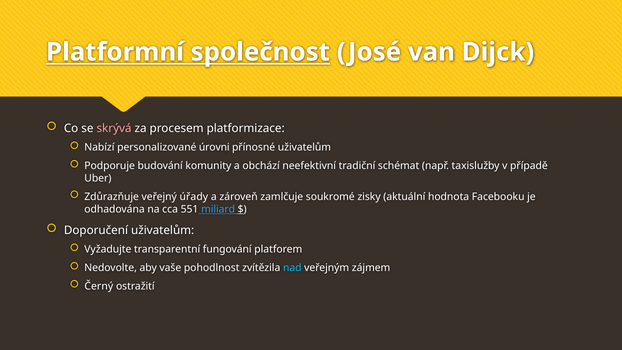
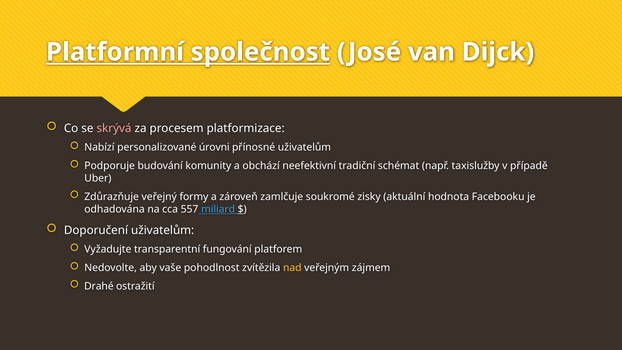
úřady: úřady -> formy (194, 197)
551: 551 -> 557 (189, 209)
nad colour: light blue -> yellow (292, 268)
Černý: Černý -> Drahé (99, 286)
